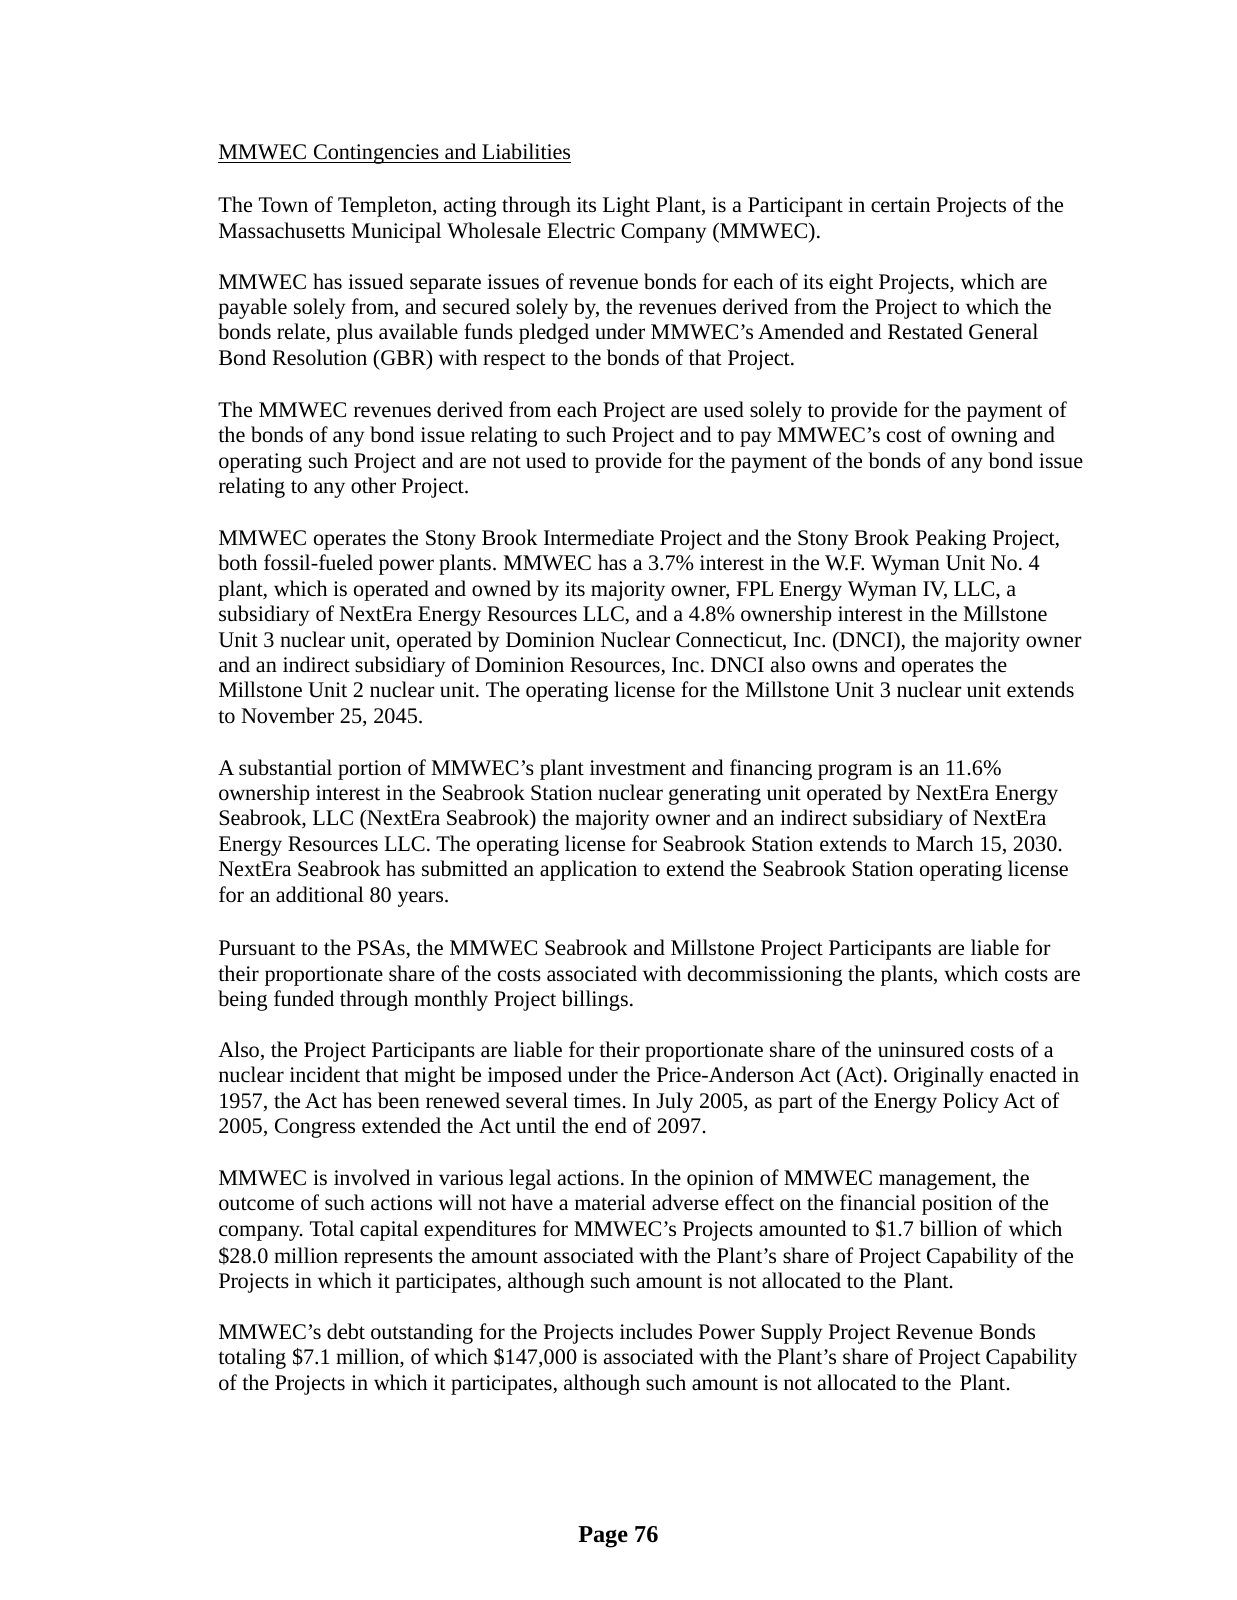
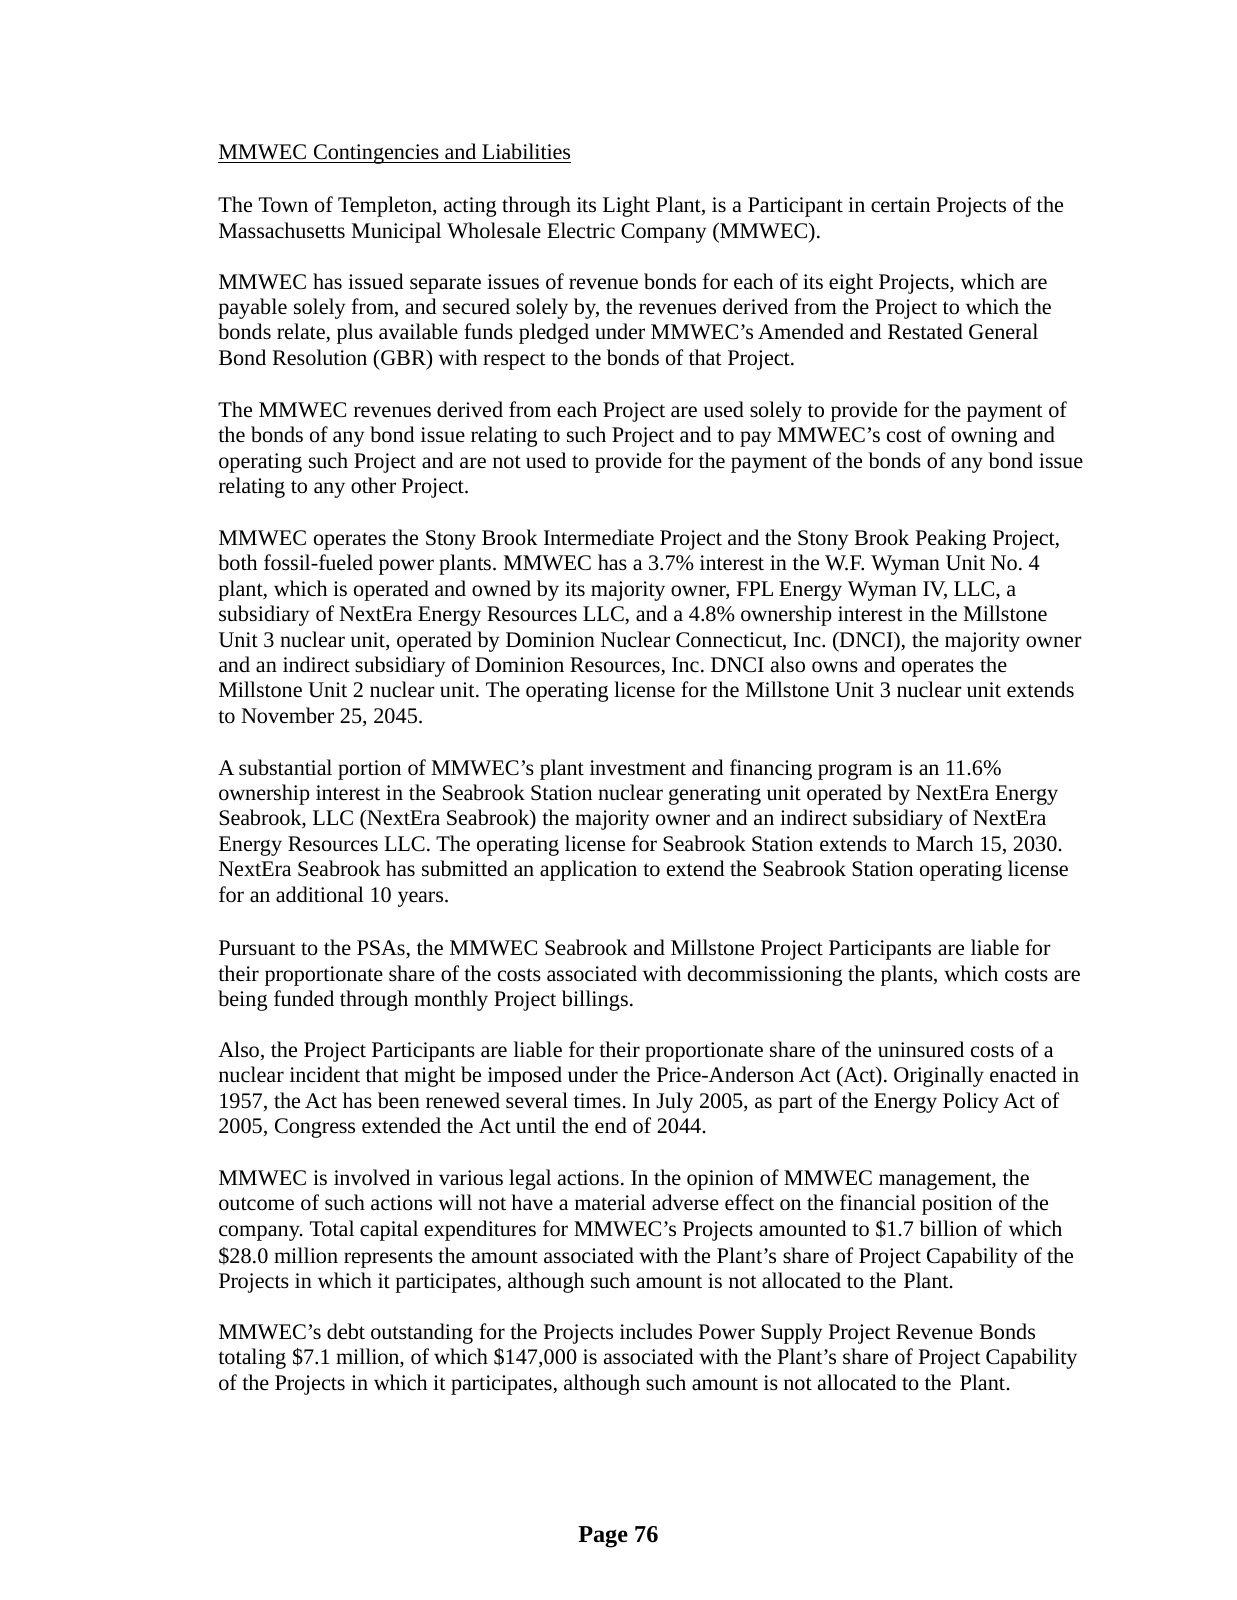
80: 80 -> 10 (381, 895)
2097: 2097 -> 2044 (682, 1127)
